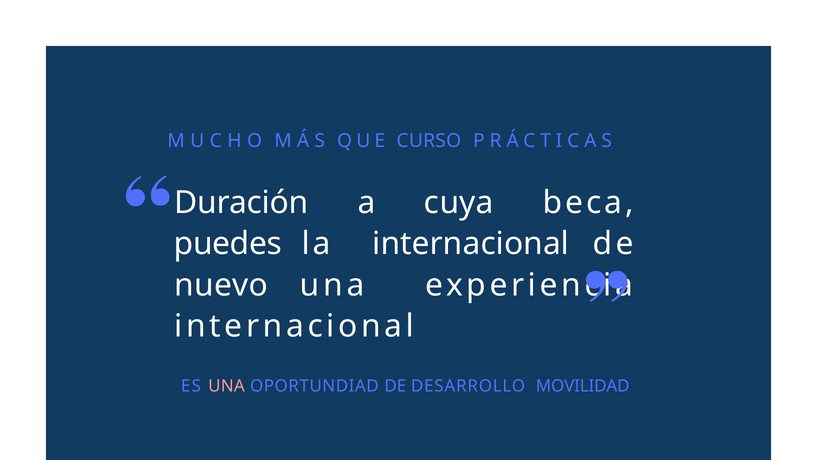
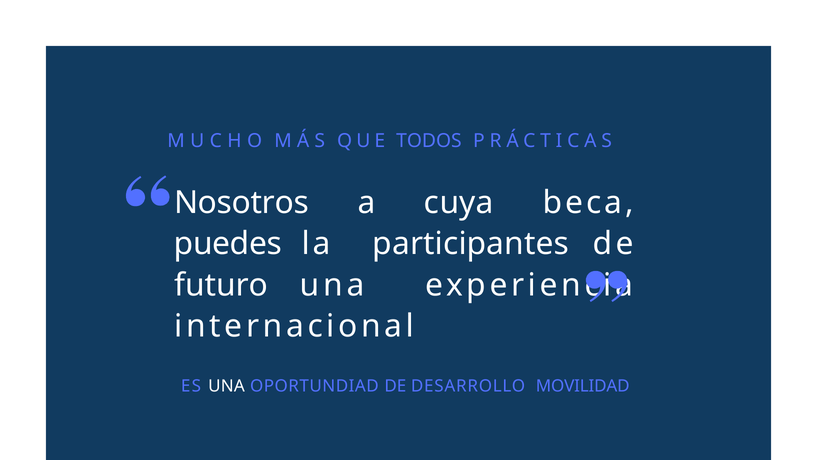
CURSO: CURSO -> TODOS (429, 141)
Duración: Duración -> Nosotros (241, 202)
la internacional: internacional -> participantes (471, 244)
nuevo: nuevo -> futuro (221, 285)
UNA colour: pink -> white (226, 386)
